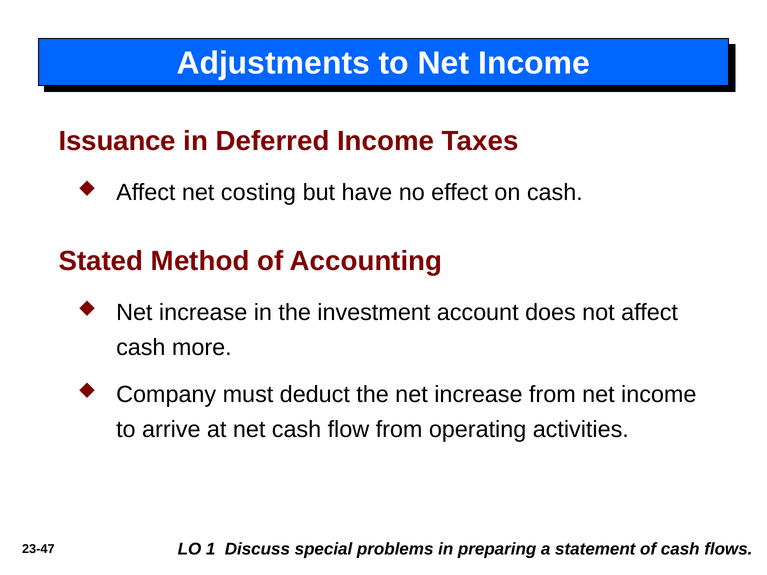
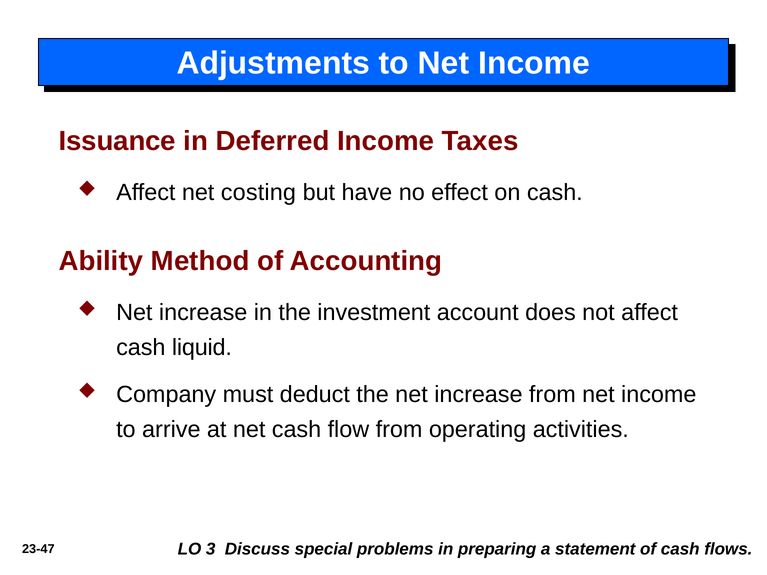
Stated: Stated -> Ability (101, 261)
more: more -> liquid (202, 348)
1: 1 -> 3 (211, 549)
